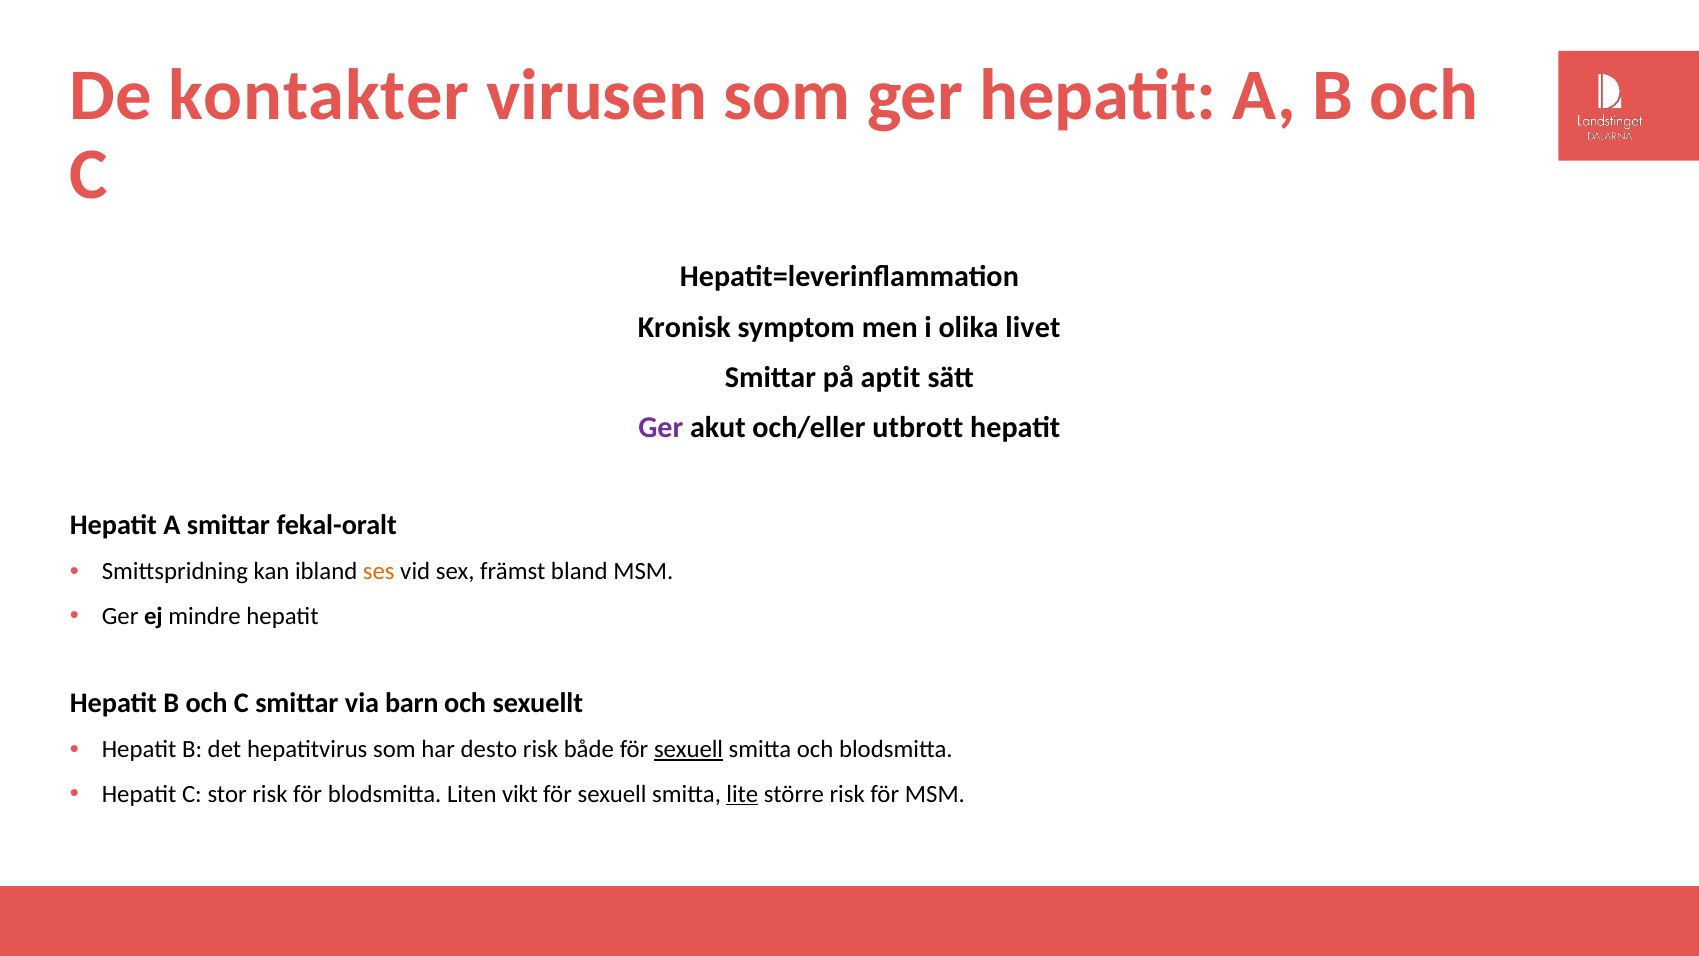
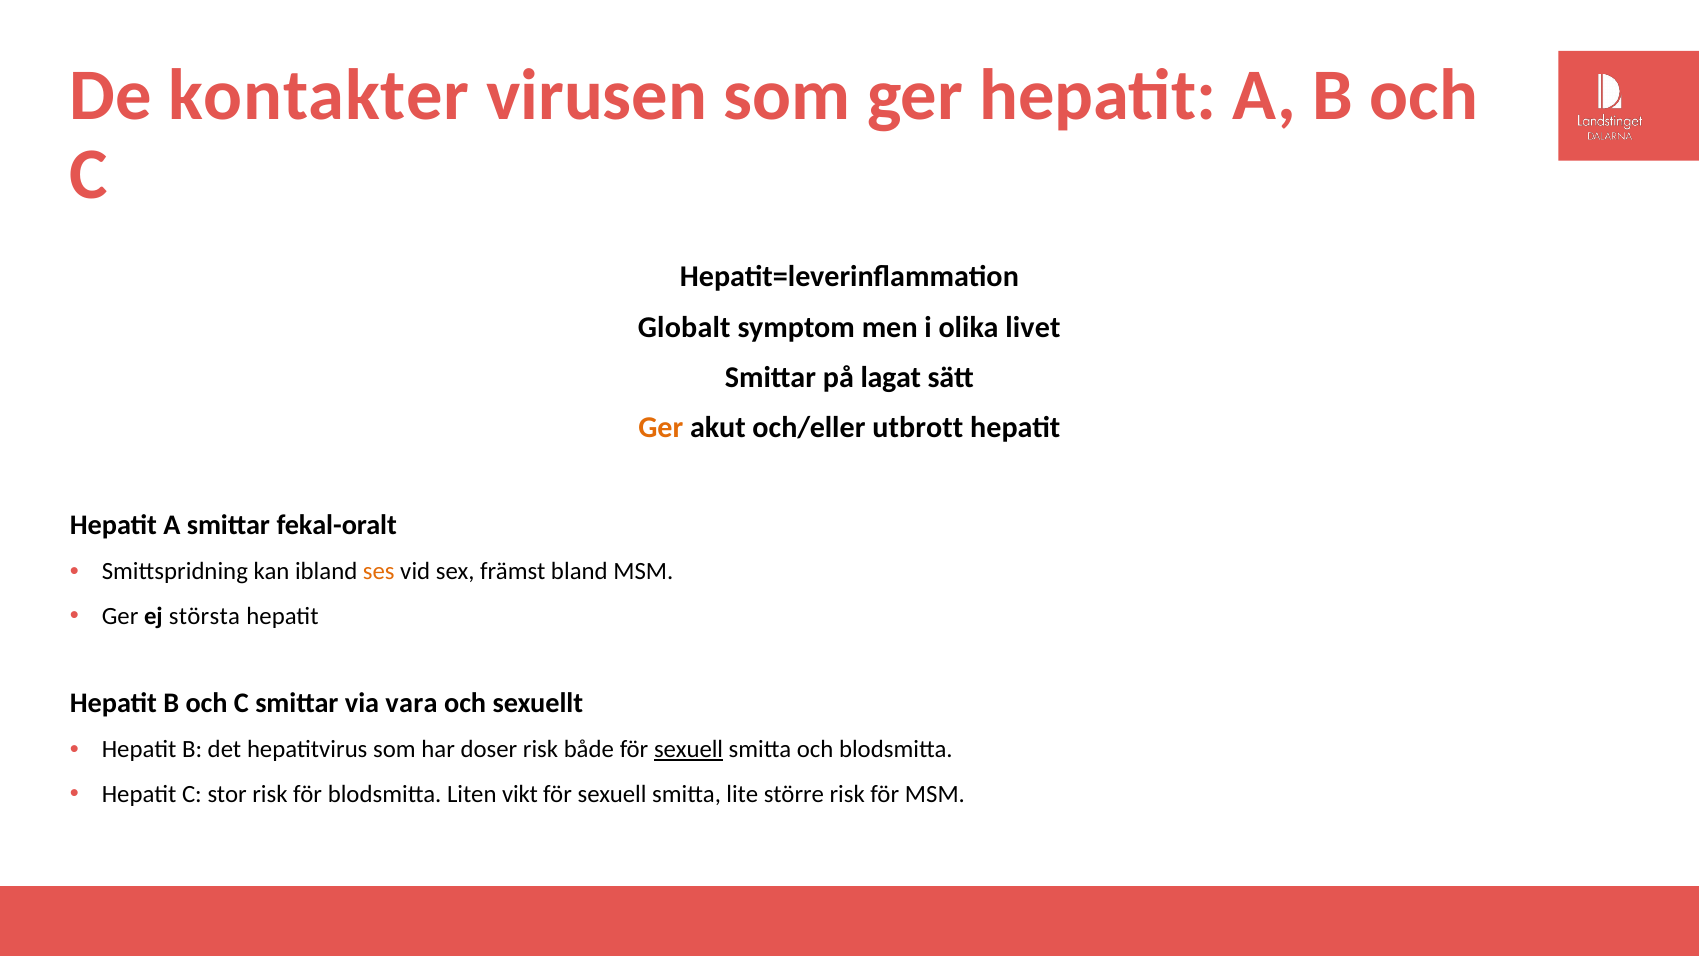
Kronisk: Kronisk -> Globalt (684, 327)
aptit: aptit -> lagat (891, 377)
Ger colour: purple -> orange (661, 427)
mindre: mindre -> största (204, 616)
barn: barn -> vara (411, 703)
desto: desto -> doser (489, 749)
lite underline: present -> none (742, 794)
